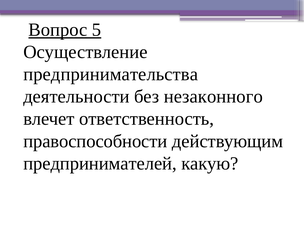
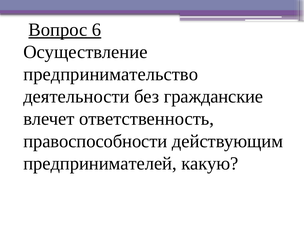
5: 5 -> 6 (97, 30)
предпринимательства: предпринимательства -> предпринимательство (111, 74)
незаконного: незаконного -> гражданские (214, 97)
